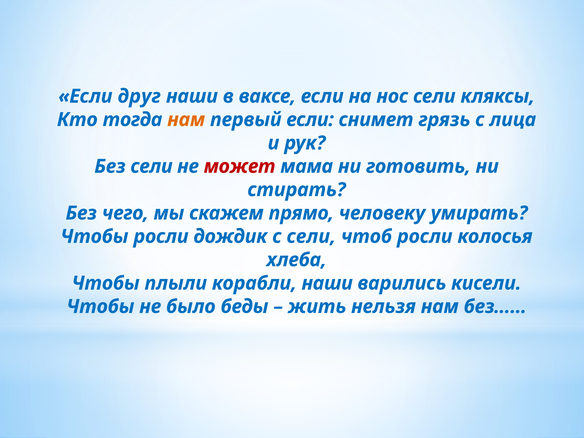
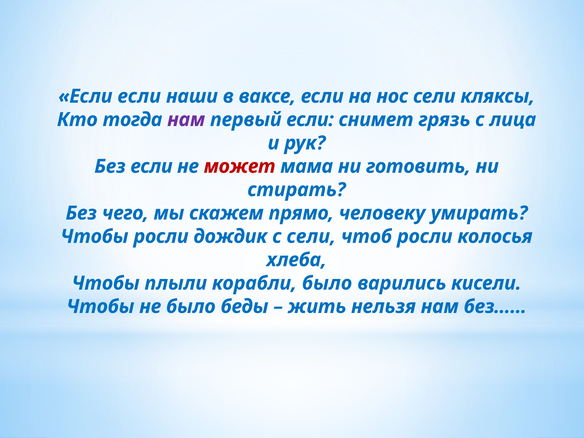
Если друг: друг -> если (139, 96)
нам colour: orange -> purple (186, 120)
Без сели: сели -> если (152, 166)
корабли наши: наши -> было (327, 283)
